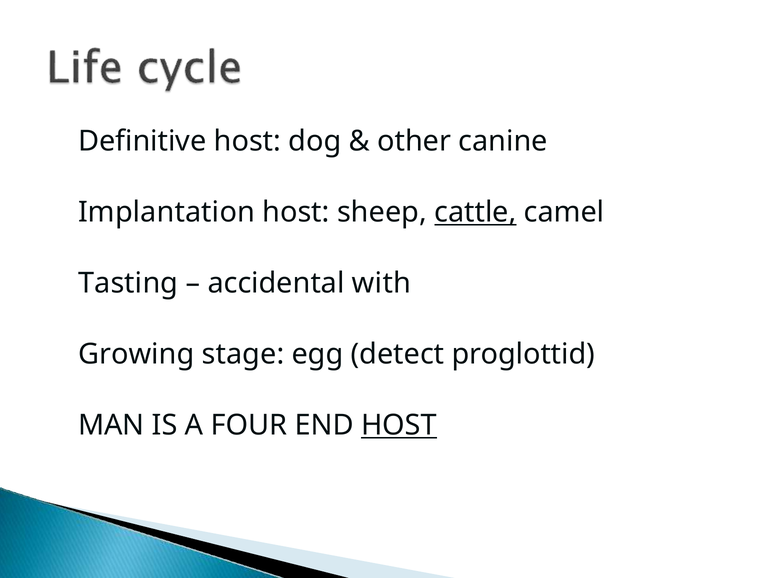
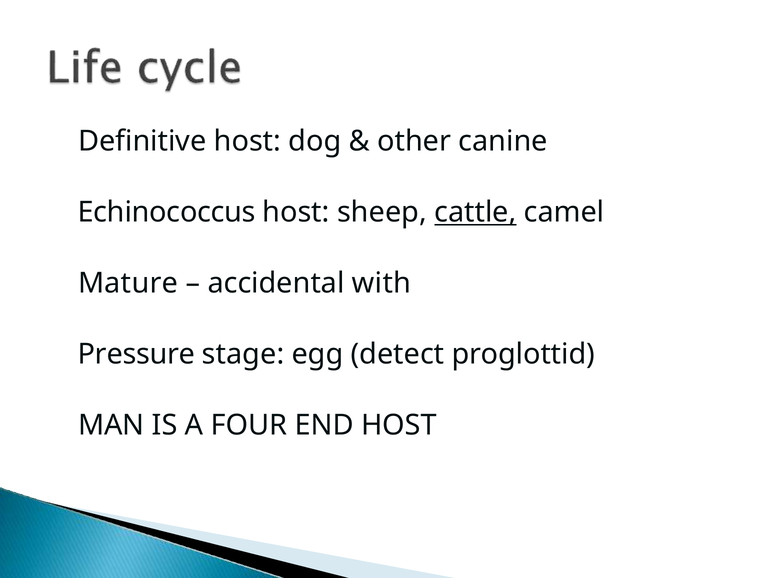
Implantation: Implantation -> Echinococcus (167, 212)
Tasting: Tasting -> Mature (128, 283)
Growing: Growing -> Pressure (136, 354)
HOST underline: present -> none (399, 425)
